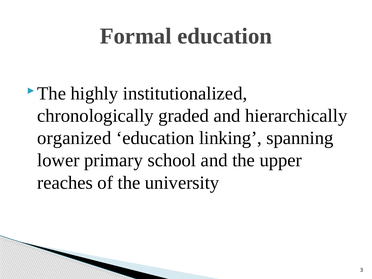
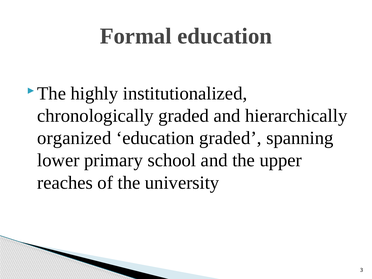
education linking: linking -> graded (230, 138)
